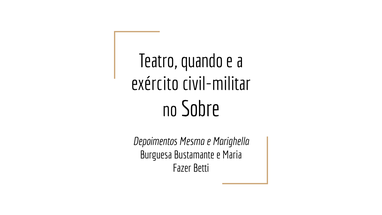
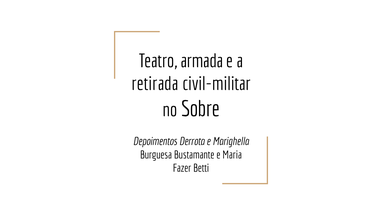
quando: quando -> armada (202, 61)
exército: exército -> retirada (155, 84)
Mesma: Mesma -> Derrota (192, 141)
